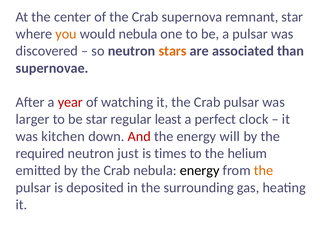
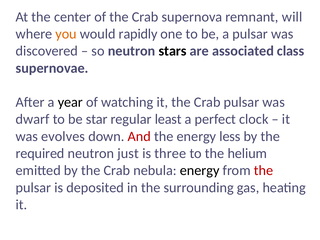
remnant star: star -> will (292, 17)
would nebula: nebula -> rapidly (138, 34)
stars colour: orange -> black (173, 51)
than: than -> class (291, 51)
year colour: red -> black (70, 102)
larger: larger -> dwarf (33, 119)
kitchen: kitchen -> evolves (63, 136)
will: will -> less (230, 136)
times: times -> three (170, 153)
the colour: orange -> red (263, 171)
